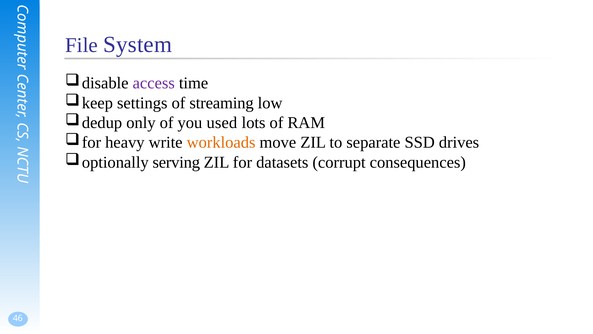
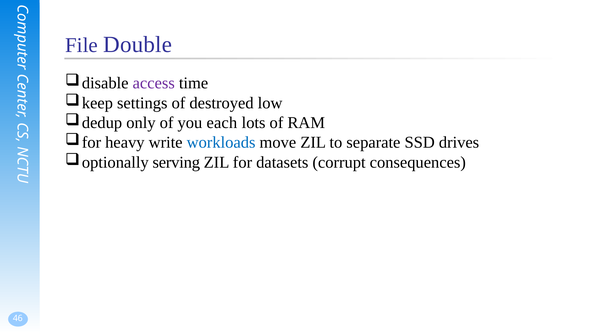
System: System -> Double (138, 44)
streaming: streaming -> destroyed (222, 103)
used: used -> each (222, 123)
workloads colour: orange -> blue (221, 142)
